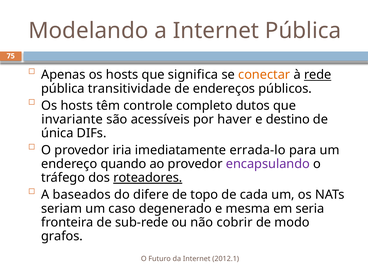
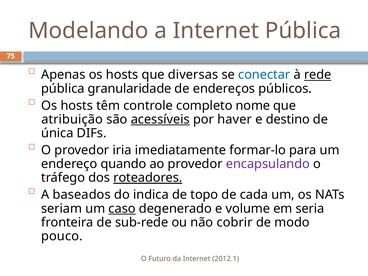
significa: significa -> diversas (193, 75)
conectar colour: orange -> blue (264, 75)
transitividade: transitividade -> granularidade (130, 89)
dutos: dutos -> nome (253, 106)
invariante: invariante -> atribuição (72, 119)
acessíveis underline: none -> present (160, 119)
errada-lo: errada-lo -> formar-lo (258, 150)
difere: difere -> indica (151, 195)
caso underline: none -> present (122, 209)
mesma: mesma -> volume (248, 209)
grafos: grafos -> pouco (62, 236)
